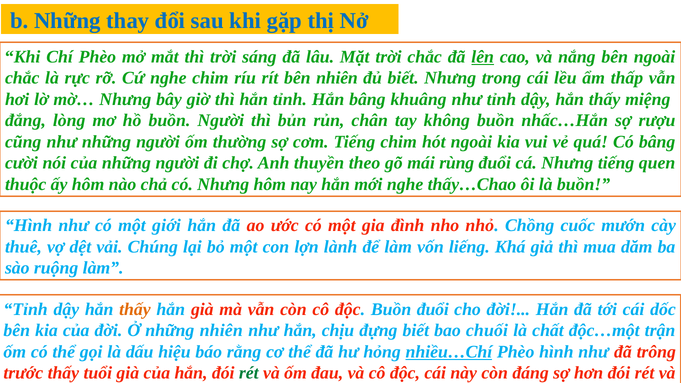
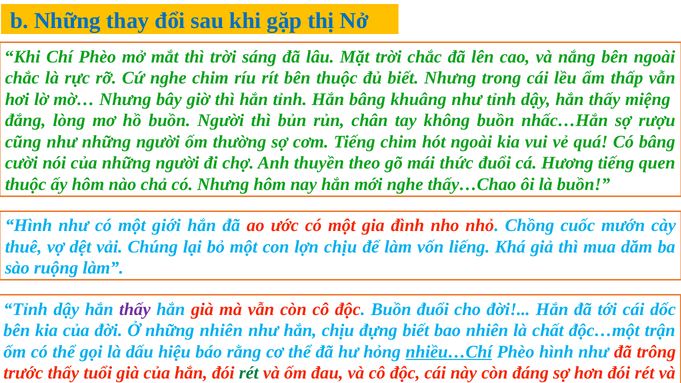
lên underline: present -> none (483, 57)
bên nhiên: nhiên -> thuộc (337, 78)
rùng: rùng -> thức (457, 163)
cá Nhưng: Nhưng -> Hương (567, 163)
lợn lành: lành -> chịu (341, 247)
thấy colour: orange -> purple (135, 309)
bao chuối: chuối -> nhiên (487, 331)
